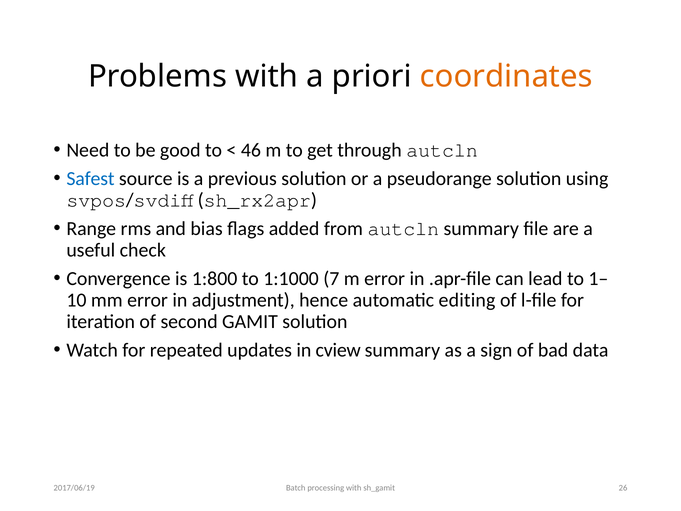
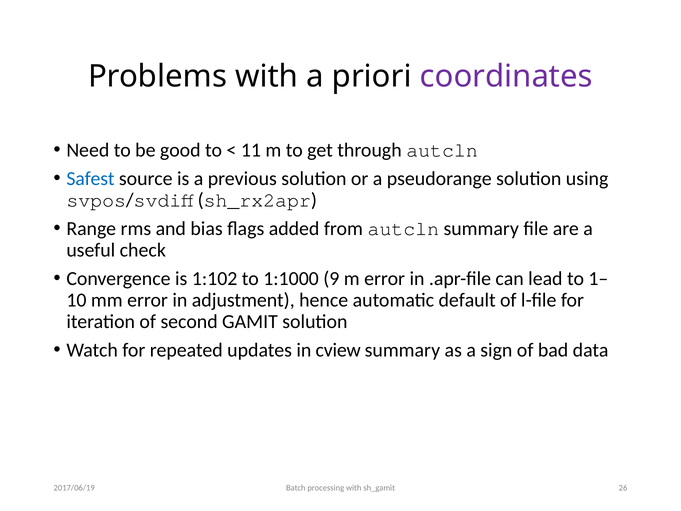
coordinates colour: orange -> purple (506, 76)
46: 46 -> 11 (251, 150)
1:800: 1:800 -> 1:102 (215, 279)
7: 7 -> 9 (331, 279)
editing: editing -> default (467, 300)
